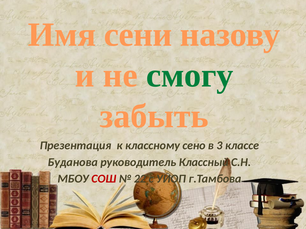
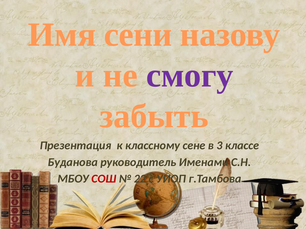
смогу colour: green -> purple (190, 76)
сено: сено -> сене (194, 146)
Классный: Классный -> Именами (204, 162)
